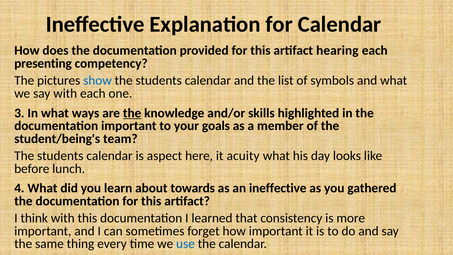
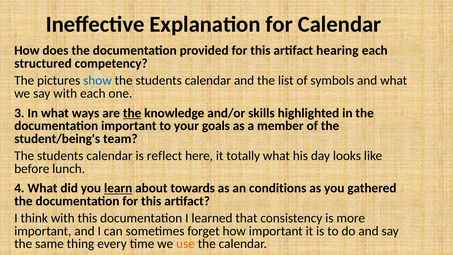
presenting: presenting -> structured (43, 63)
aspect: aspect -> reflect (164, 156)
acuity: acuity -> totally (243, 156)
learn underline: none -> present (118, 188)
an ineffective: ineffective -> conditions (278, 188)
use colour: blue -> orange (185, 244)
